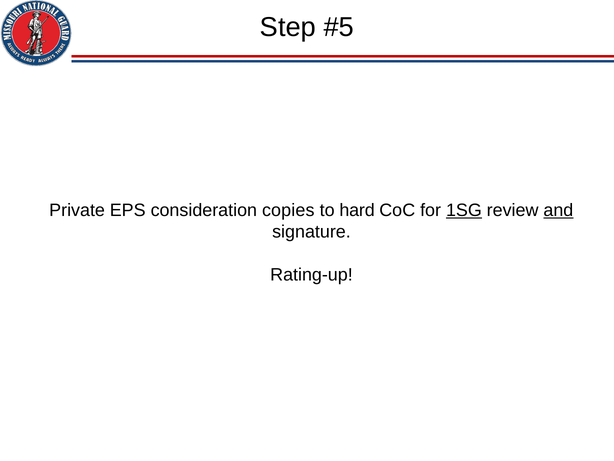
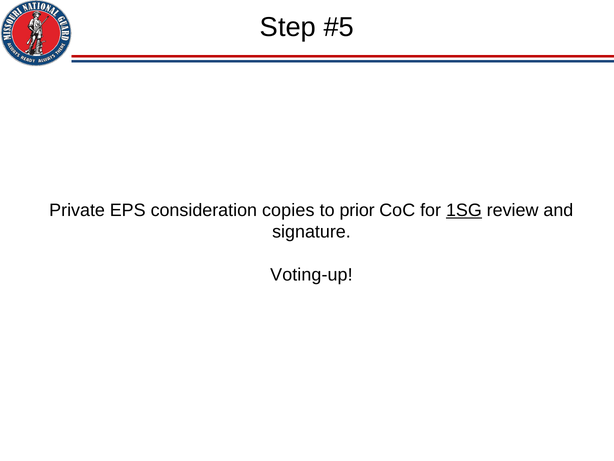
hard: hard -> prior (357, 210)
and underline: present -> none (558, 210)
Rating-up: Rating-up -> Voting-up (311, 274)
